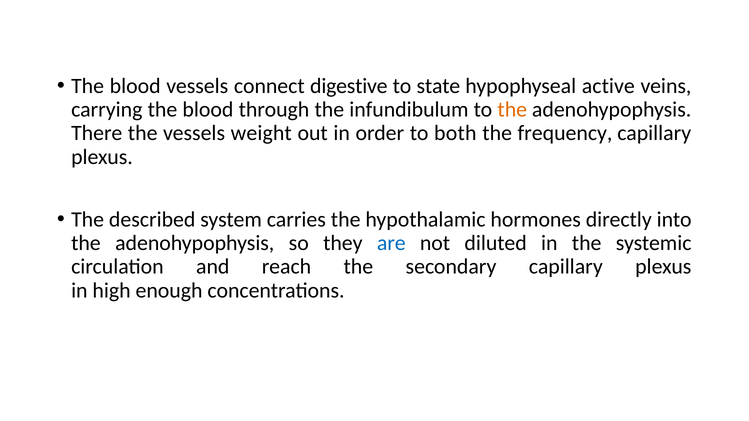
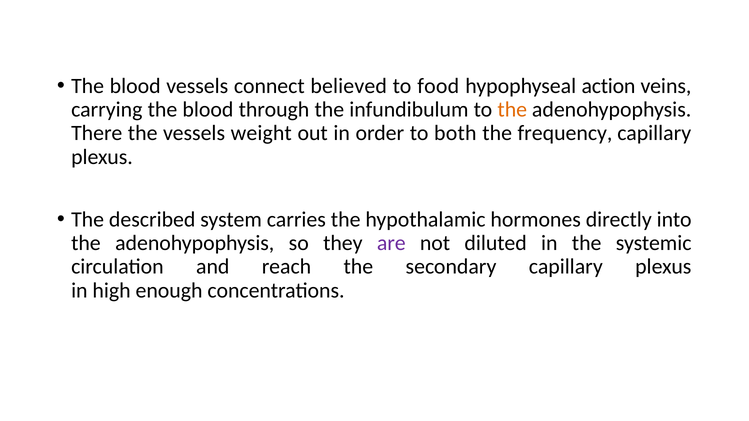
digestive: digestive -> believed (349, 86)
state: state -> food (438, 86)
active: active -> action (608, 86)
are colour: blue -> purple (391, 243)
